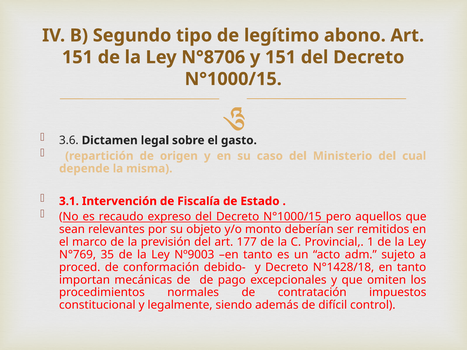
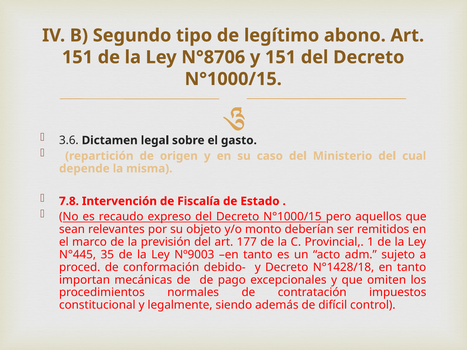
3.1: 3.1 -> 7.8 (69, 201)
N°769: N°769 -> N°445 (78, 255)
